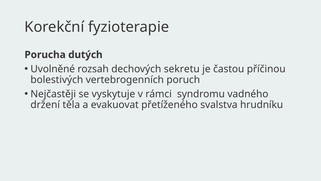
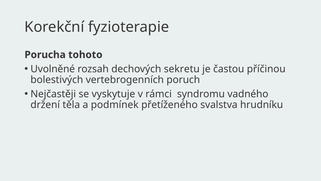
dutých: dutých -> tohoto (85, 55)
evakuovat: evakuovat -> podmínek (115, 105)
